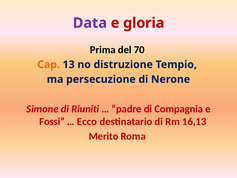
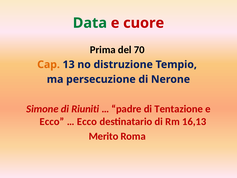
Data colour: purple -> green (90, 23)
gloria: gloria -> cuore (144, 23)
Compagnia: Compagnia -> Tentazione (179, 109)
Fossi: Fossi -> Ecco (52, 121)
